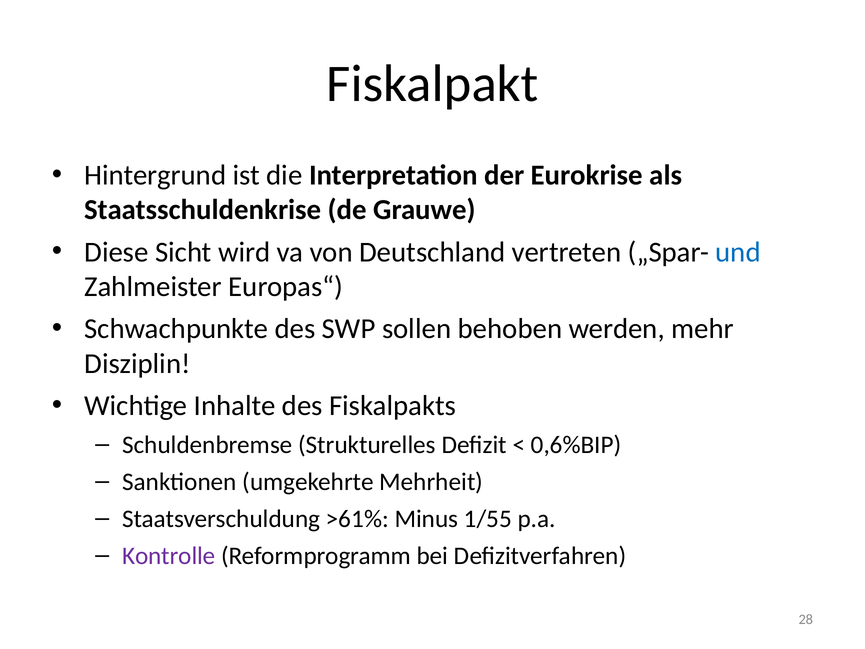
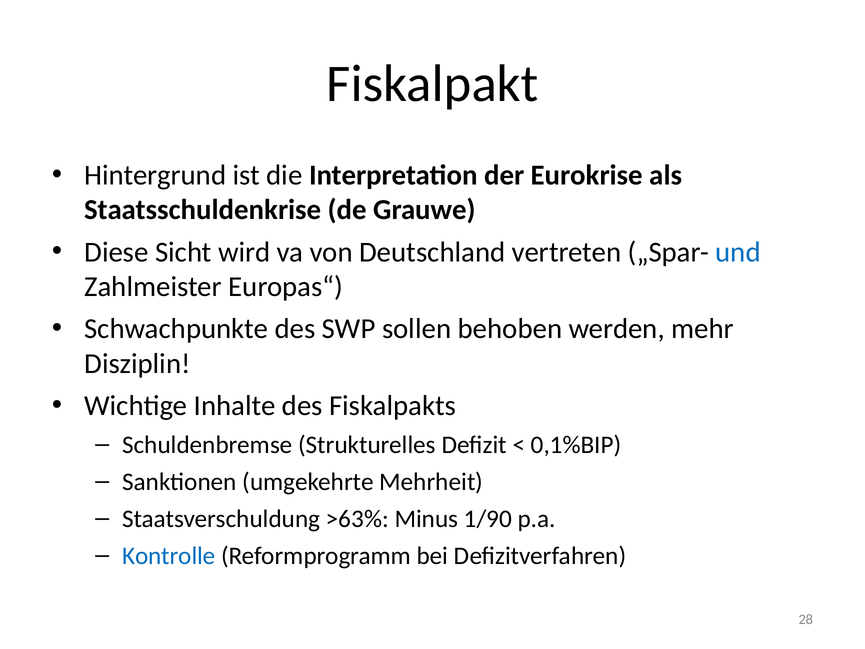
0,6%BIP: 0,6%BIP -> 0,1%BIP (576, 445)
>61%: >61% -> >63% (357, 519)
1/55: 1/55 -> 1/90 (488, 519)
Kontrolle colour: purple -> blue (169, 556)
